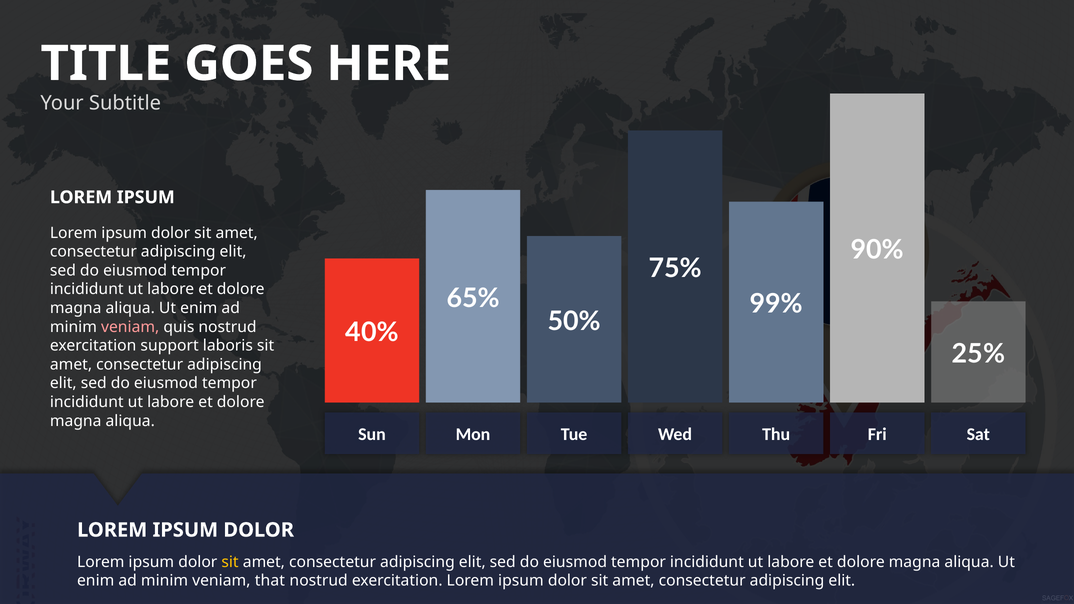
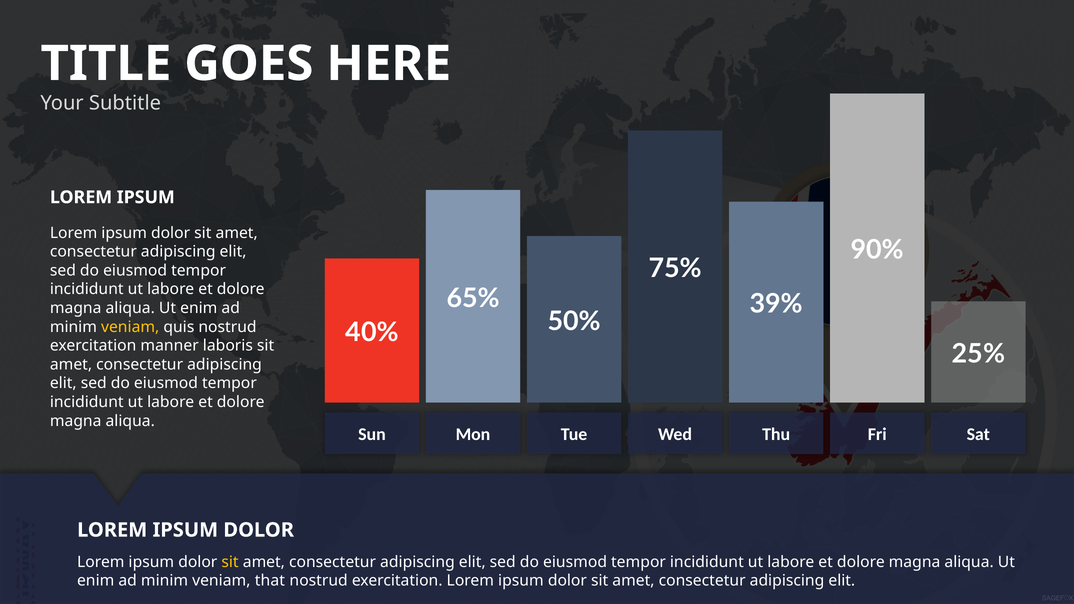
99%: 99% -> 39% (776, 304)
veniam colour: pink -> yellow (130, 327)
support: support -> manner (170, 346)
